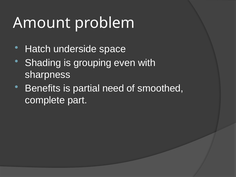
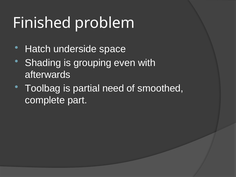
Amount: Amount -> Finished (42, 23)
sharpness: sharpness -> afterwards (48, 75)
Benefits: Benefits -> Toolbag (43, 88)
